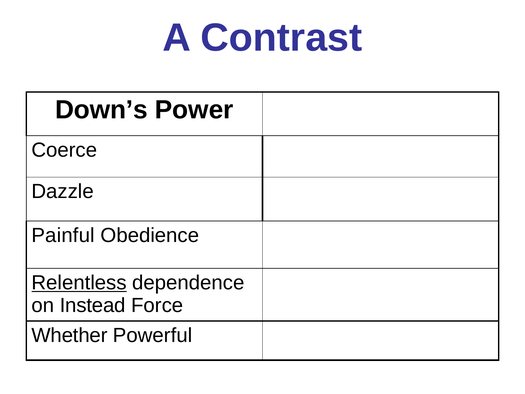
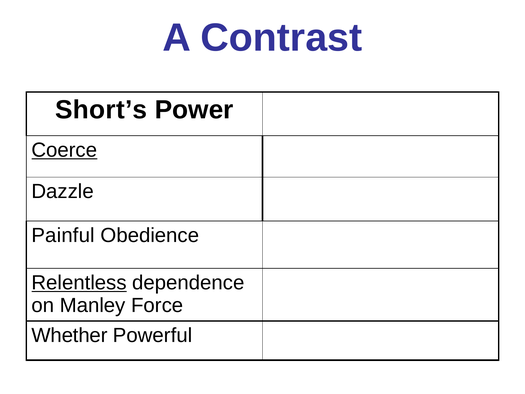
Down’s: Down’s -> Short’s (101, 110)
Coerce underline: none -> present (64, 150)
Instead: Instead -> Manley (93, 305)
